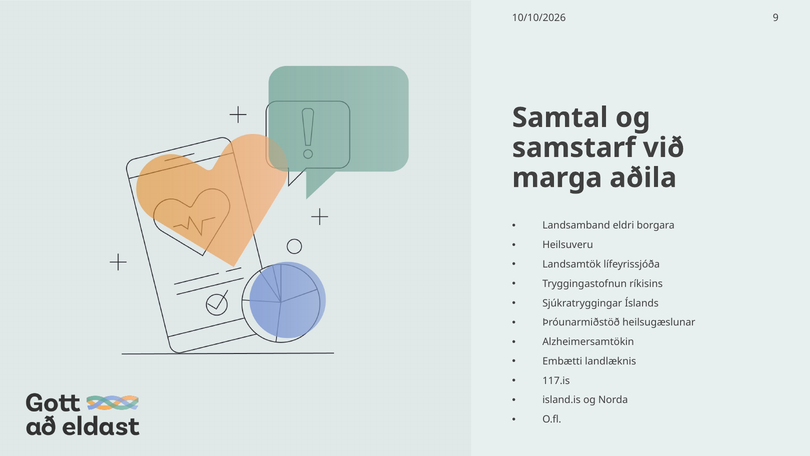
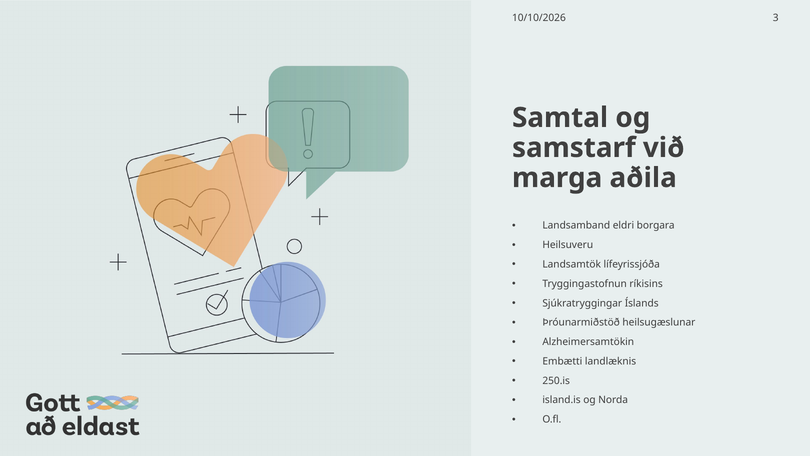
9: 9 -> 3 (776, 18)
117.is: 117.is -> 250.is (556, 380)
